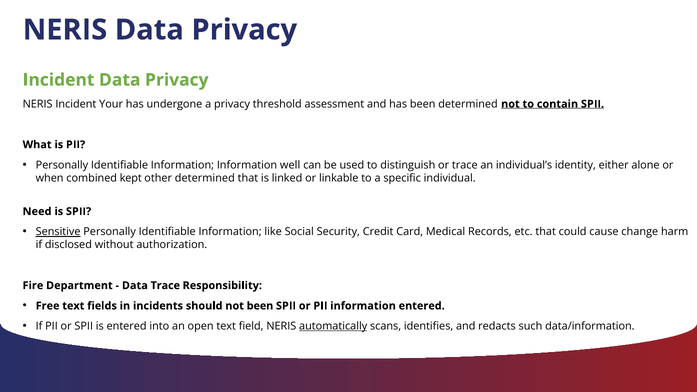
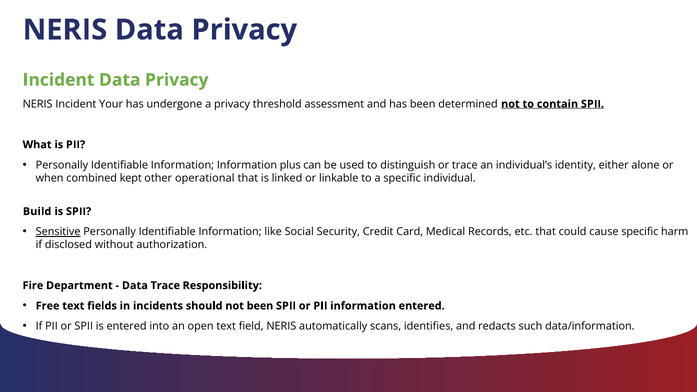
well: well -> plus (290, 165)
other determined: determined -> operational (205, 178)
Need: Need -> Build (37, 211)
cause change: change -> specific (640, 232)
automatically underline: present -> none (333, 326)
